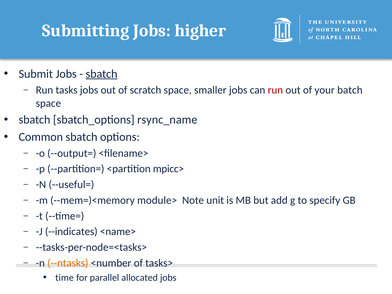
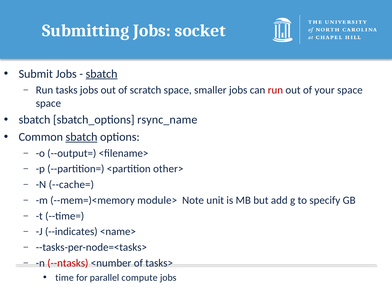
higher: higher -> socket (200, 31)
your batch: batch -> space (350, 90)
sbatch underline: none -> present (82, 137)
mpicc>: mpicc> -> other> (168, 169)
--useful=: --useful= -> --cache= (71, 185)
--ntasks colour: orange -> red (68, 263)
allocated: allocated -> compute (140, 278)
